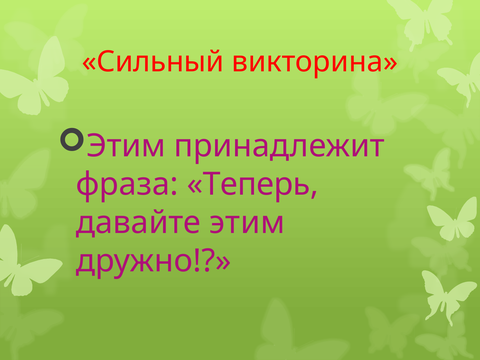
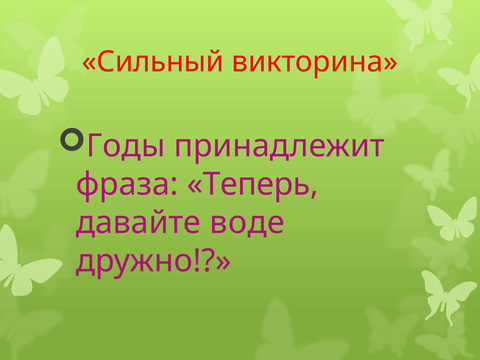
Этим: Этим -> Годы (126, 146)
давайте этим: этим -> воде (247, 223)
